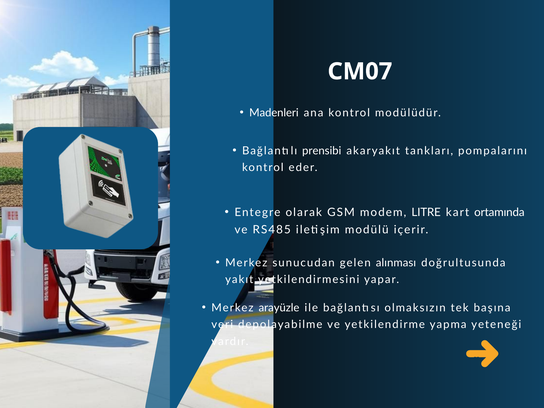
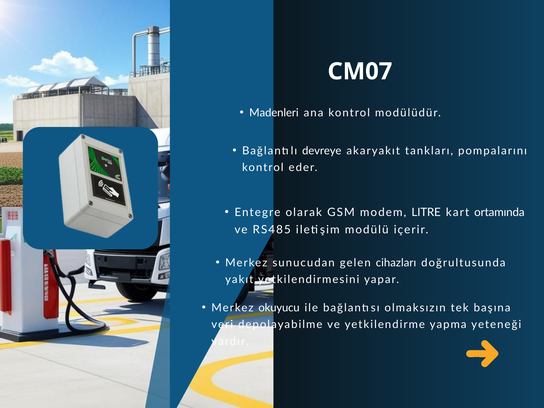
prensibi: prensibi -> devreye (322, 151)
alınması: alınması -> cihazları (396, 263)
arayüzle: arayüzle -> okuyucu (279, 308)
